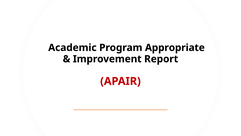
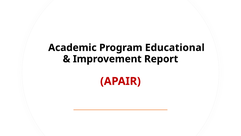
Appropriate: Appropriate -> Educational (175, 48)
